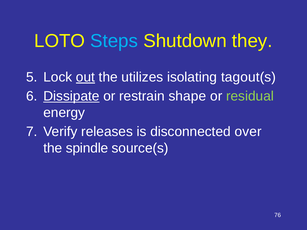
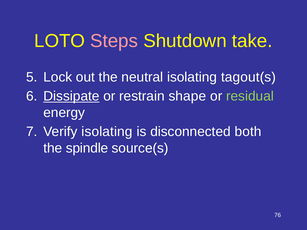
Steps colour: light blue -> pink (114, 41)
they: they -> take (252, 41)
out underline: present -> none (85, 77)
utilizes: utilizes -> neutral (142, 77)
Verify releases: releases -> isolating (107, 132)
over: over -> both (248, 132)
